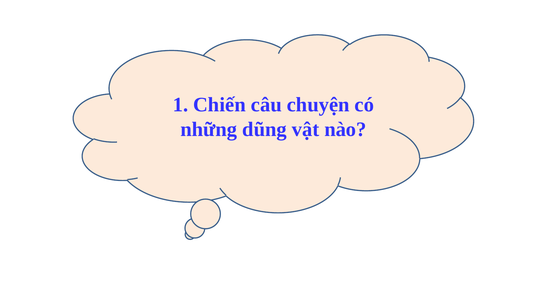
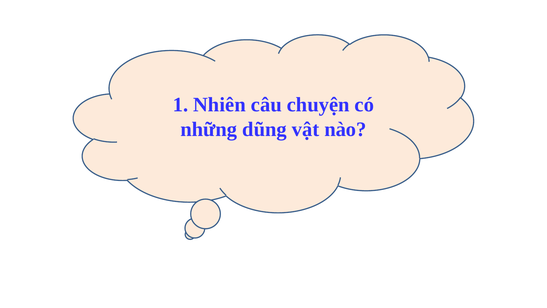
Chiến: Chiến -> Nhiên (219, 105)
